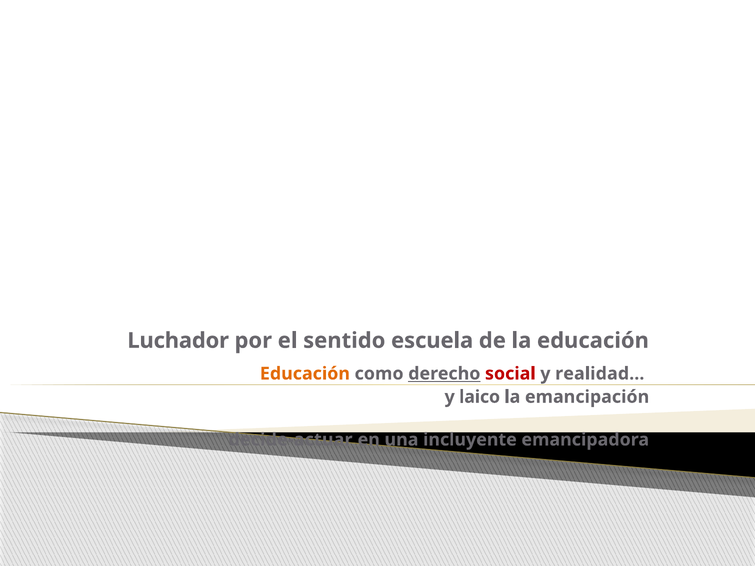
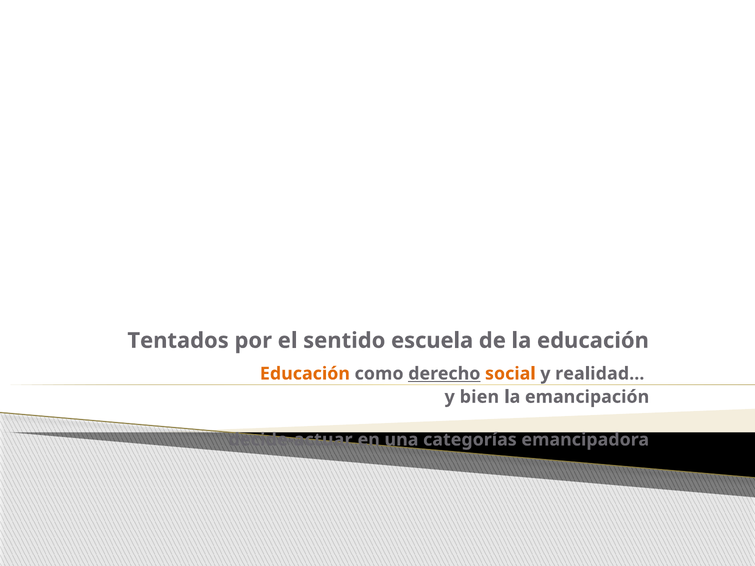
Luchador: Luchador -> Tentados (178, 341)
social colour: red -> orange (510, 374)
laico: laico -> bien (479, 397)
incluyente: incluyente -> categorías (470, 440)
